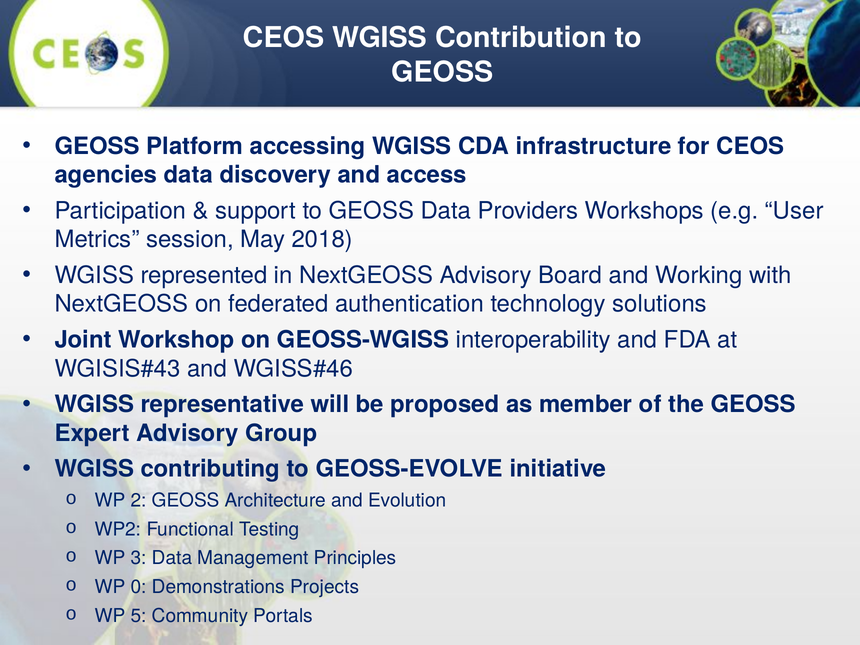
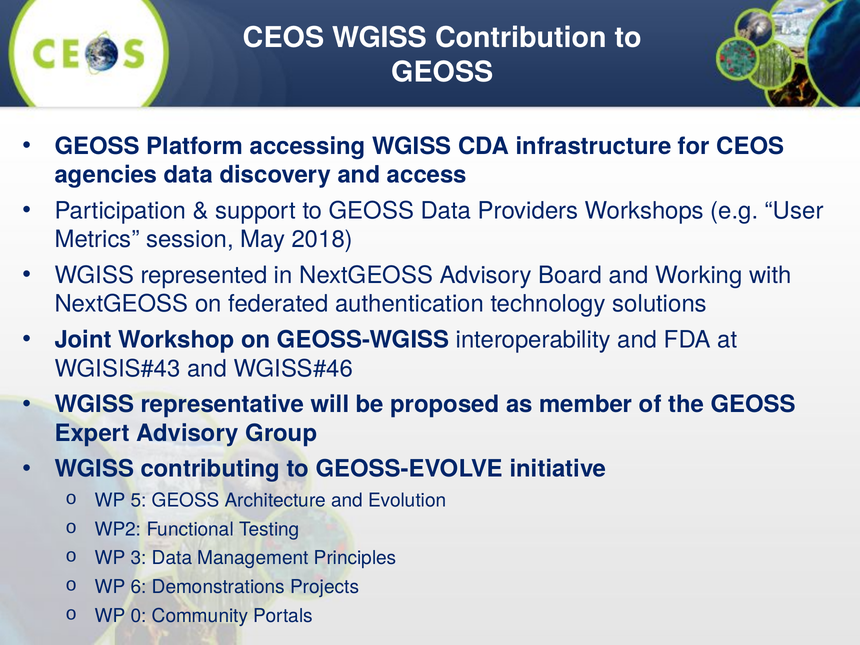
2: 2 -> 5 (139, 500)
0: 0 -> 6 (139, 587)
5: 5 -> 0 (139, 616)
